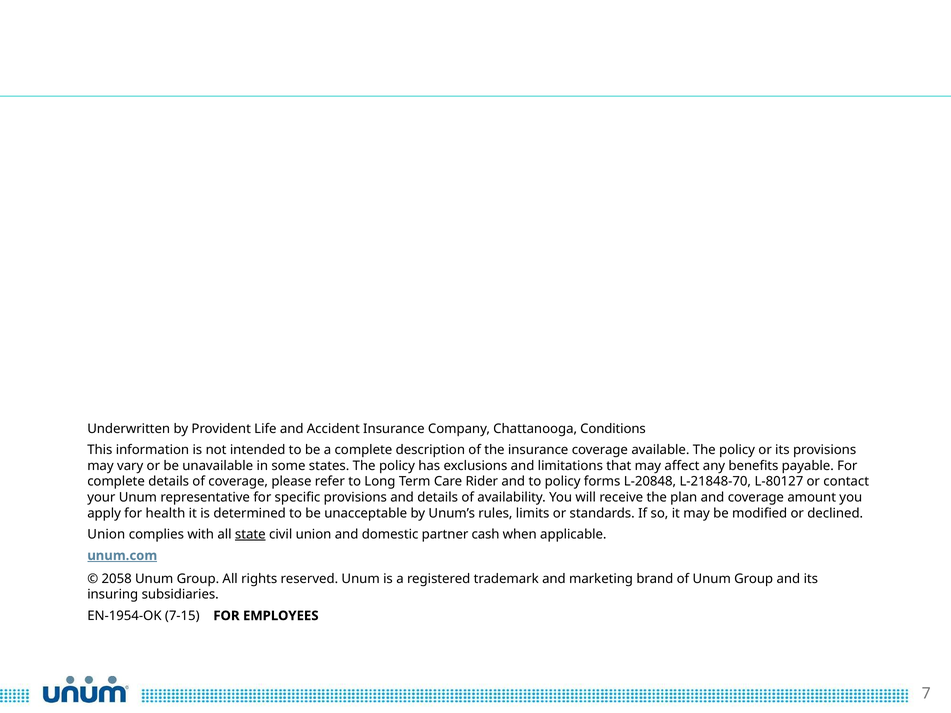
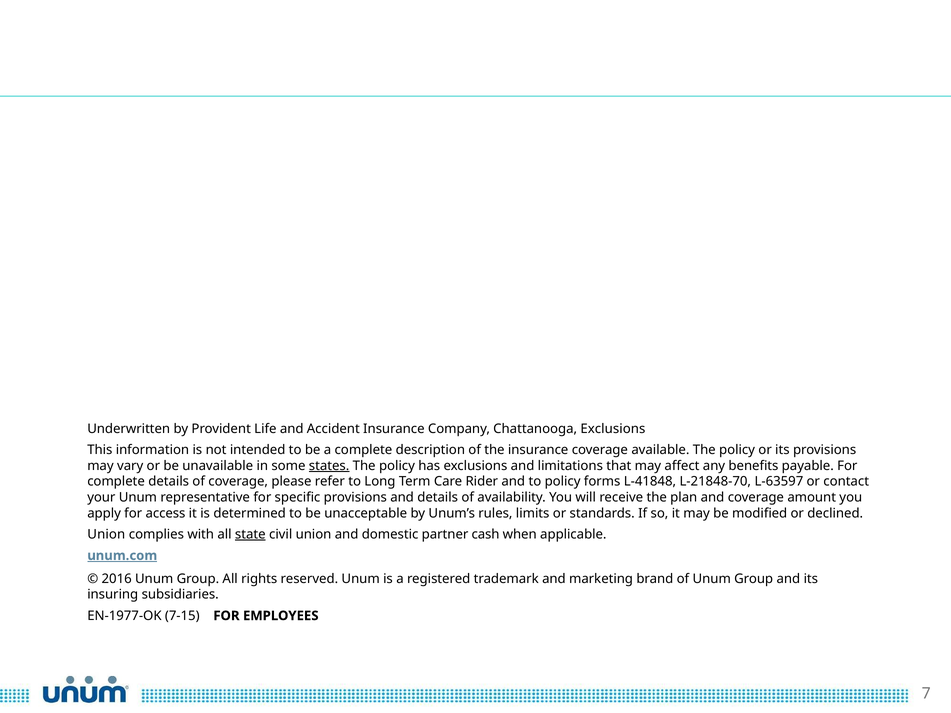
Chattanooga Conditions: Conditions -> Exclusions (613, 429)
states underline: none -> present (329, 466)
L-20848: L-20848 -> L-41848 (650, 482)
L-80127: L-80127 -> L-63597 (779, 482)
health: health -> access (166, 513)
2058: 2058 -> 2016 (117, 579)
EN-1954-OK: EN-1954-OK -> EN-1977-OK (124, 616)
